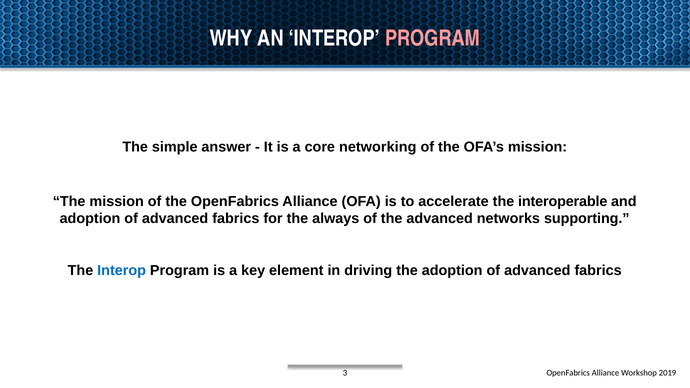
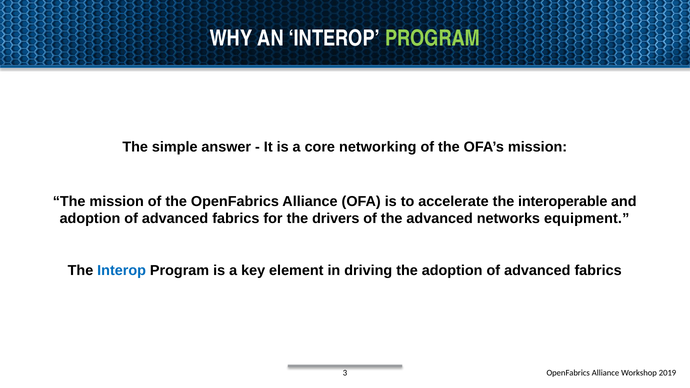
PROGRAM colour: pink -> light green (433, 38)
always: always -> drivers (336, 219)
supporting: supporting -> equipment (587, 219)
